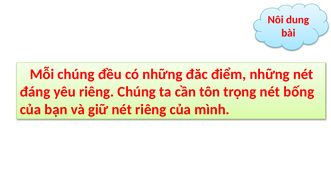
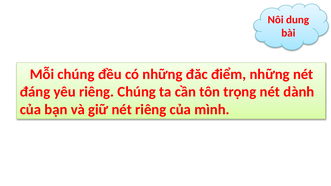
bống: bống -> dành (299, 92)
